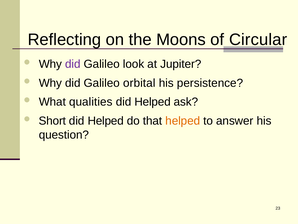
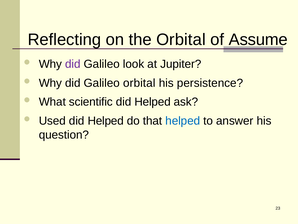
the Moons: Moons -> Orbital (181, 40)
Circular: Circular -> Assume (258, 40)
qualities: qualities -> scientific (91, 102)
Short: Short -> Used (52, 121)
helped colour: orange -> blue (183, 121)
